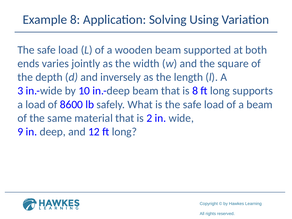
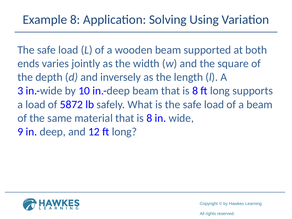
8600: 8600 -> 5872 (71, 104)
material that is 2: 2 -> 8 (149, 118)
